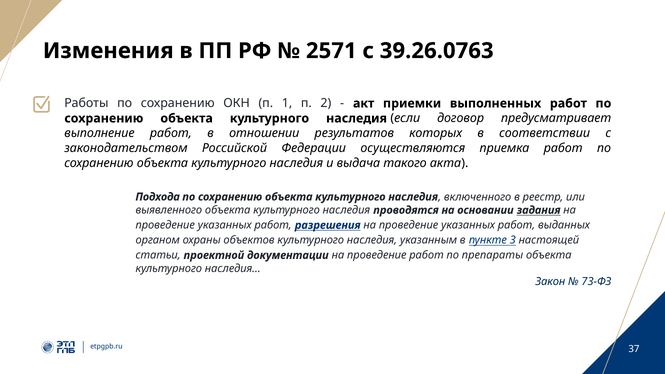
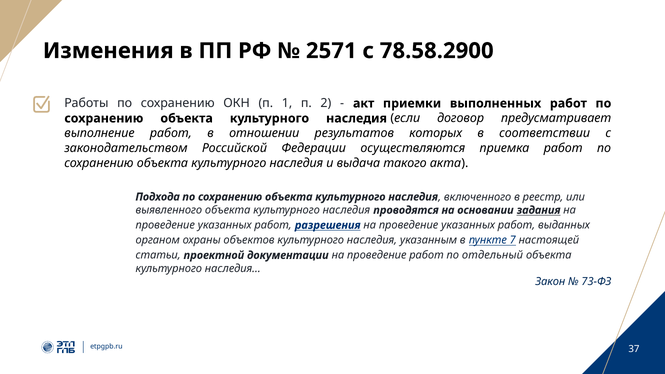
39.26.0763: 39.26.0763 -> 78.58.2900 (437, 51)
3: 3 -> 7 (513, 240)
препараты: препараты -> отдельный (492, 255)
